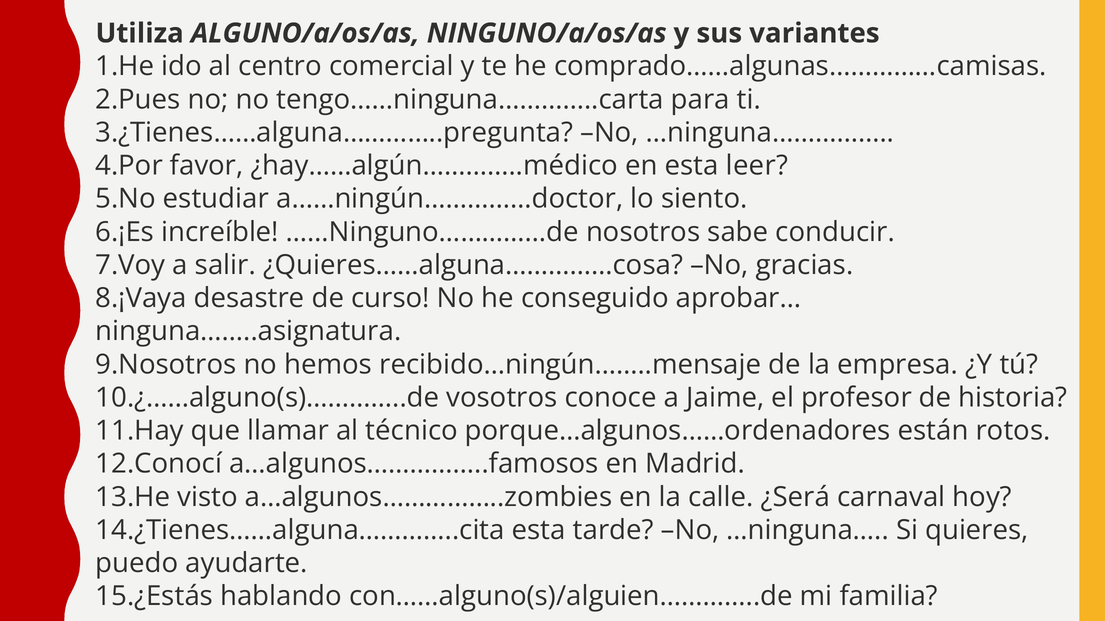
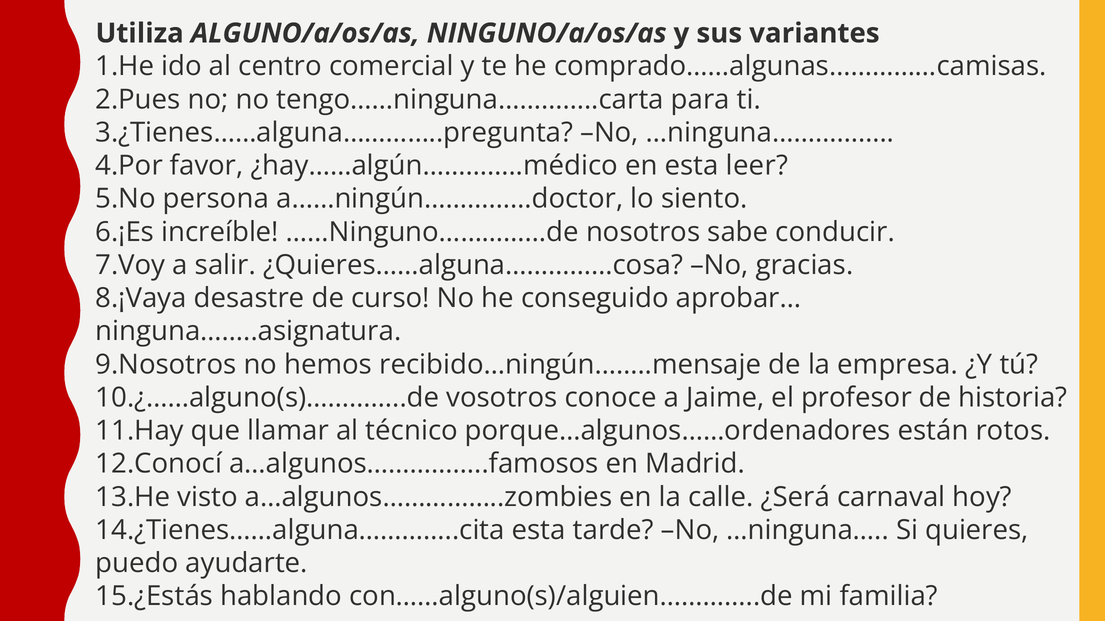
estudiar: estudiar -> persona (216, 199)
